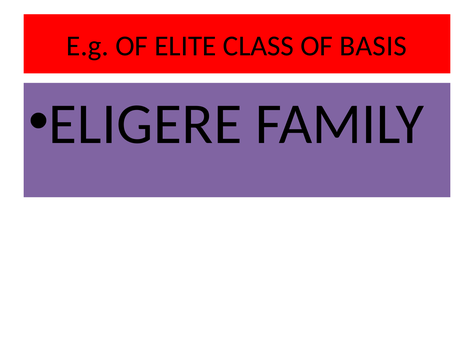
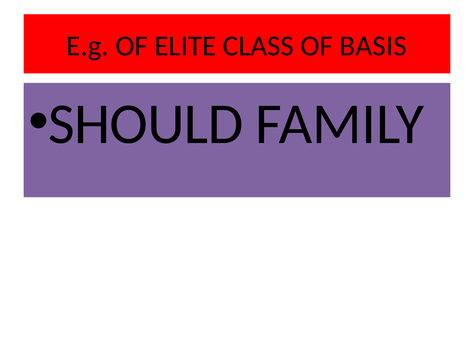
ELIGERE: ELIGERE -> SHOULD (146, 124)
